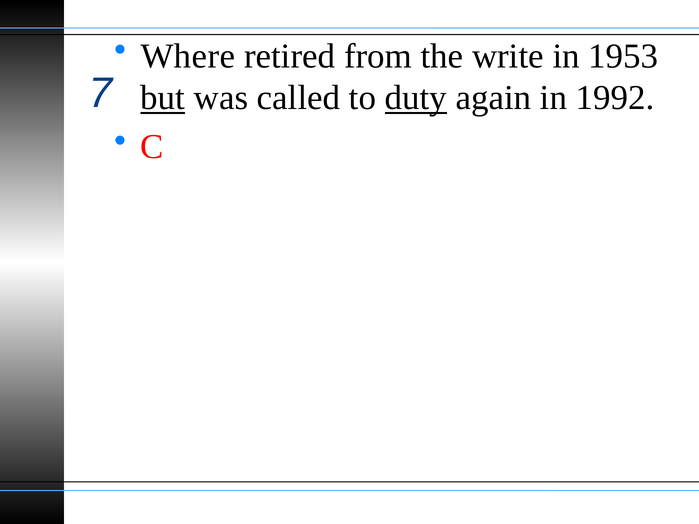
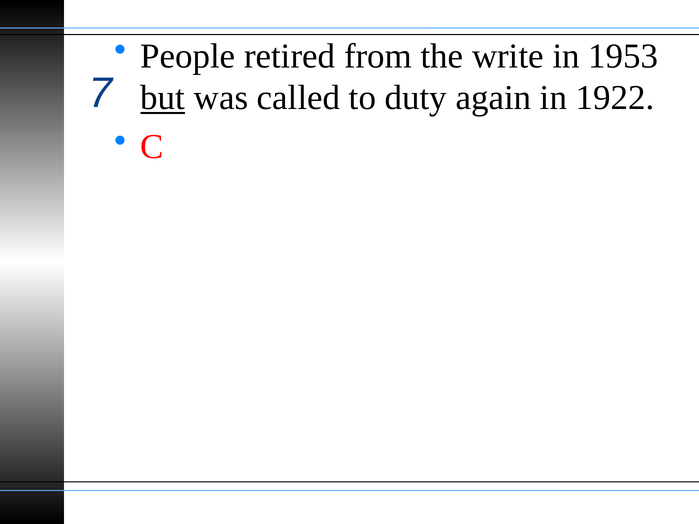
Where: Where -> People (188, 56)
duty underline: present -> none (416, 98)
1992: 1992 -> 1922 (615, 98)
